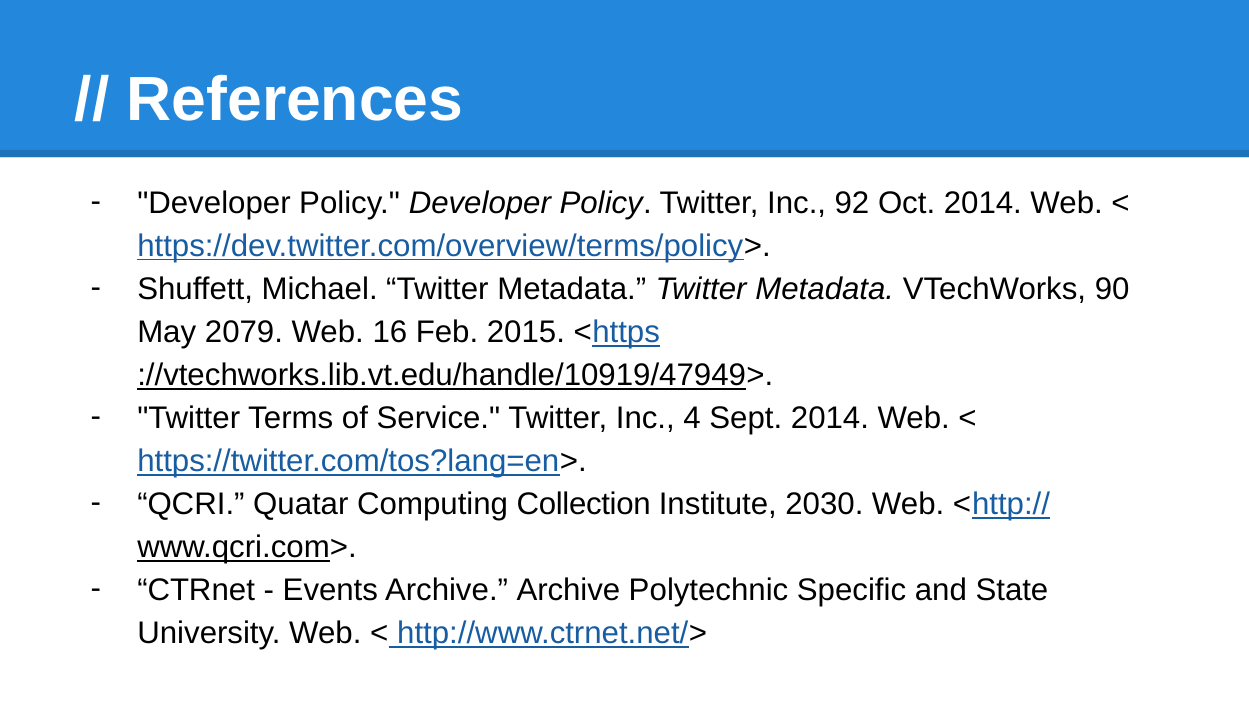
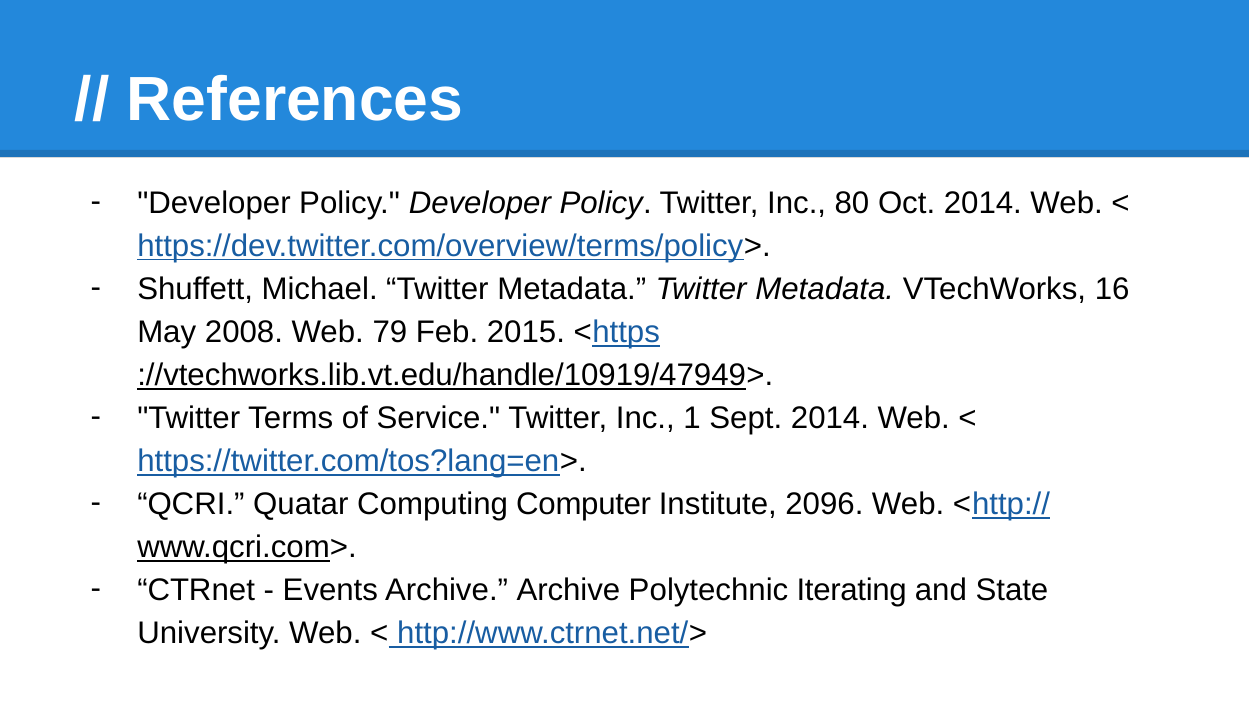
92: 92 -> 80 (852, 203)
90: 90 -> 16 (1112, 289)
2079: 2079 -> 2008 (244, 332)
16: 16 -> 79 (390, 332)
4: 4 -> 1 (692, 418)
Collection: Collection -> Computer (584, 504)
2030: 2030 -> 2096 (824, 504)
Specific: Specific -> Iterating (852, 591)
